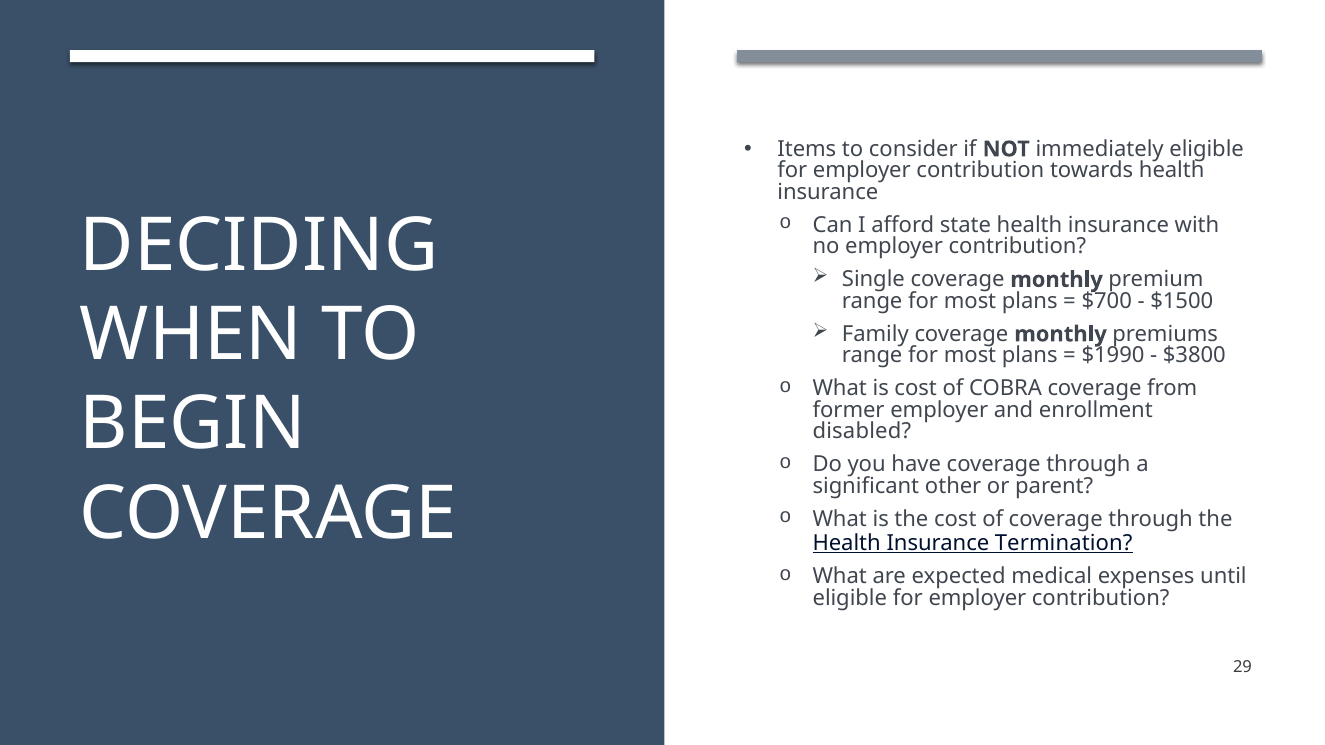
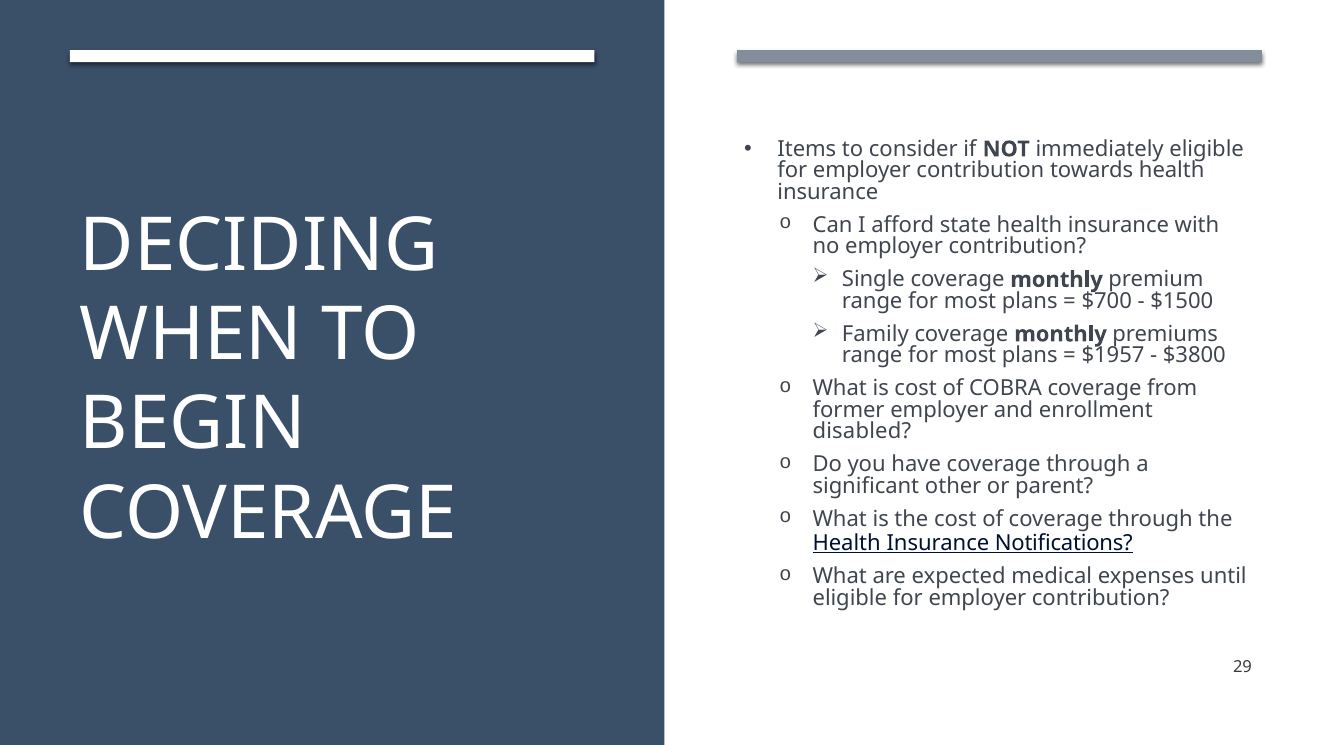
$1990: $1990 -> $1957 (1113, 356)
Termination: Termination -> Notifications (1064, 543)
